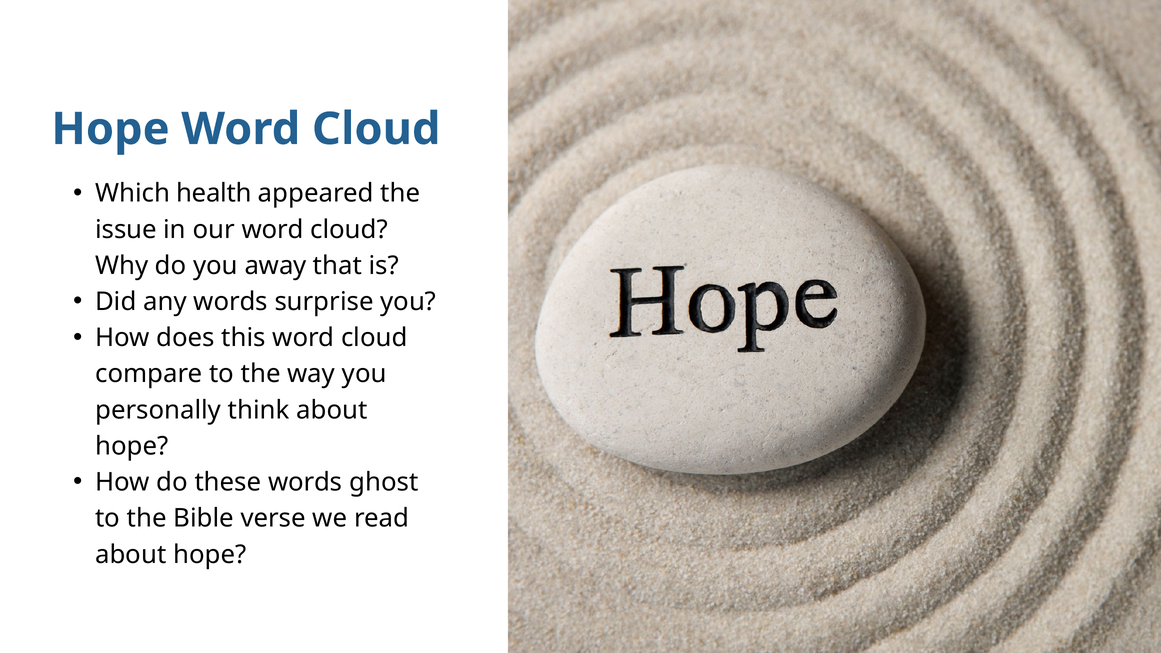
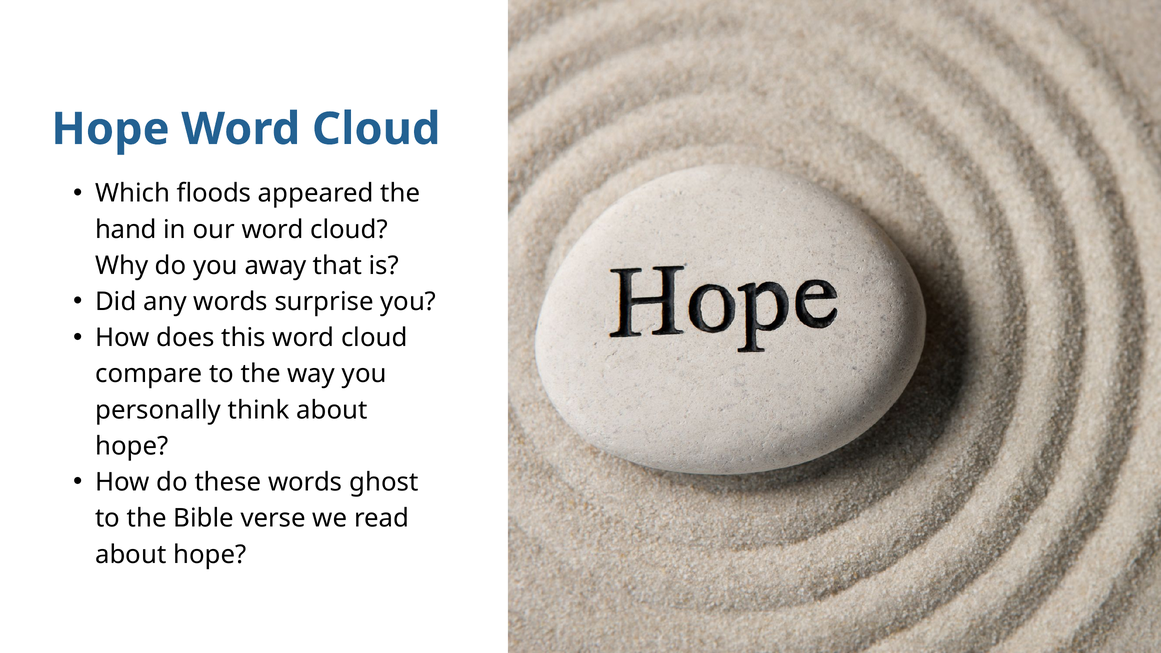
health: health -> floods (214, 193)
issue: issue -> hand (126, 230)
